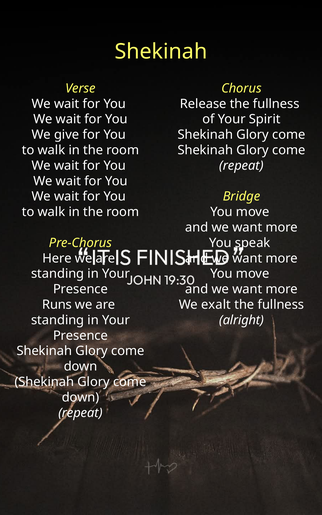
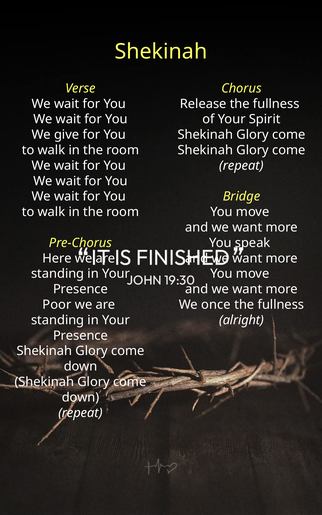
Runs: Runs -> Poor (57, 305)
exalt: exalt -> once (216, 305)
